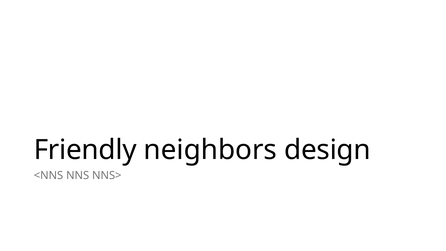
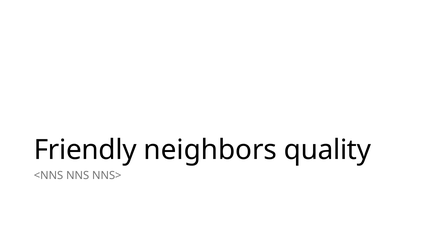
design: design -> quality (327, 150)
